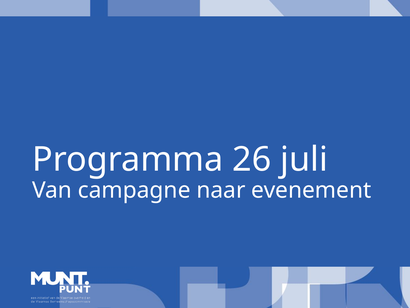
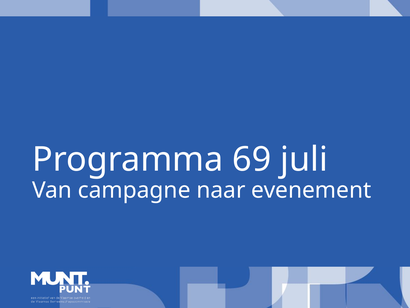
26: 26 -> 69 (252, 159)
